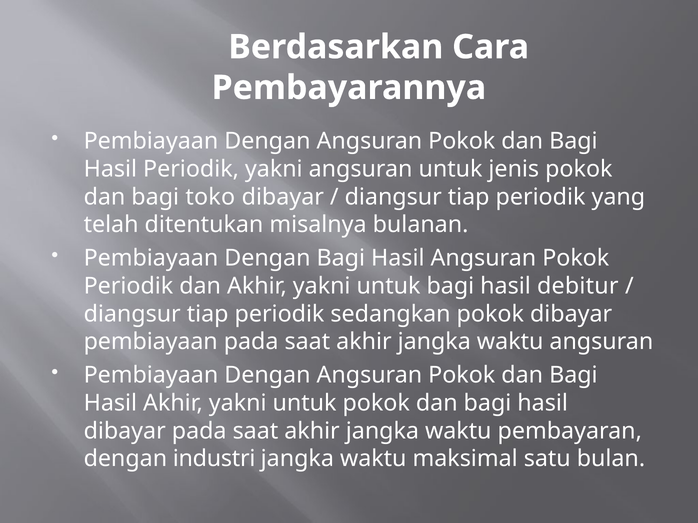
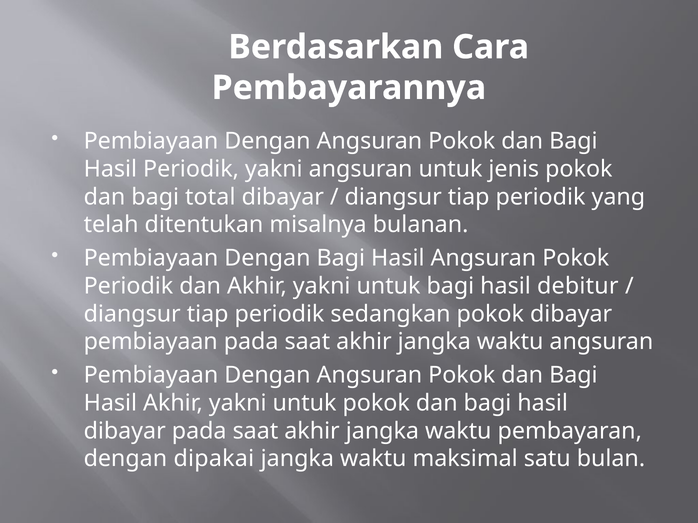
toko: toko -> total (210, 197)
industri: industri -> dipakai (214, 459)
